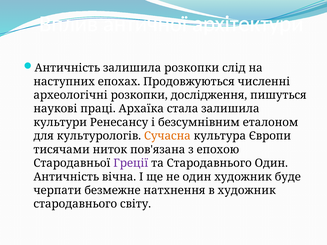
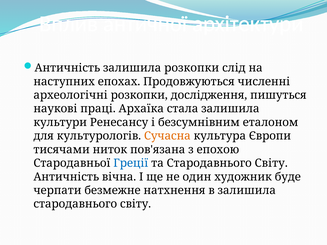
Греції colour: purple -> blue (131, 163)
та Стародавнього Один: Один -> Світу (271, 163)
в художник: художник -> залишила (247, 191)
